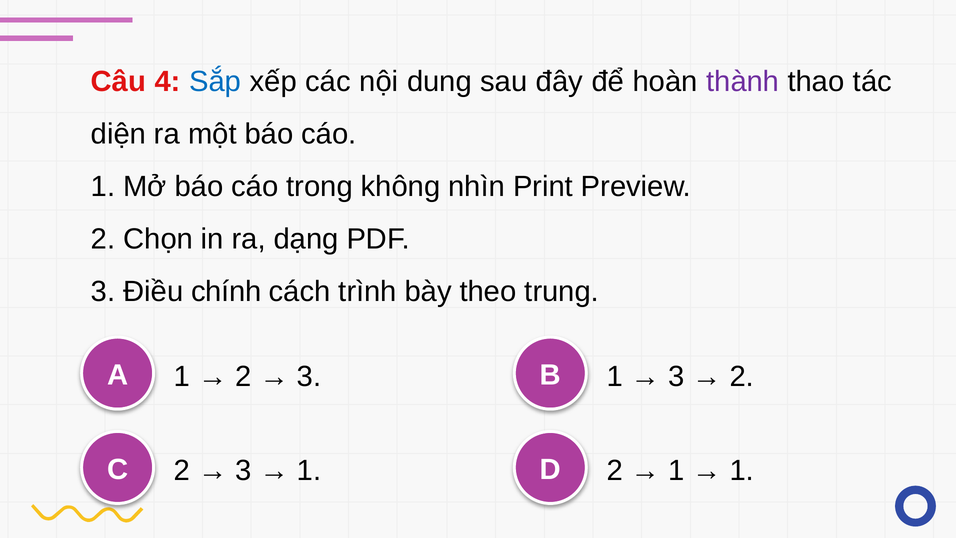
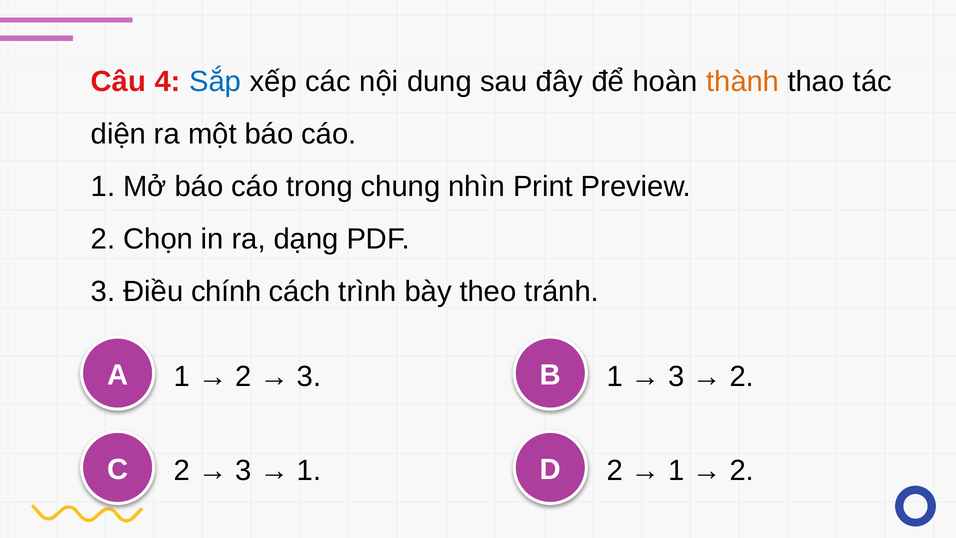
thành colour: purple -> orange (743, 81)
không: không -> chung (401, 186)
trung: trung -> tránh (562, 292)
1: 1 -> 2 (742, 471)
